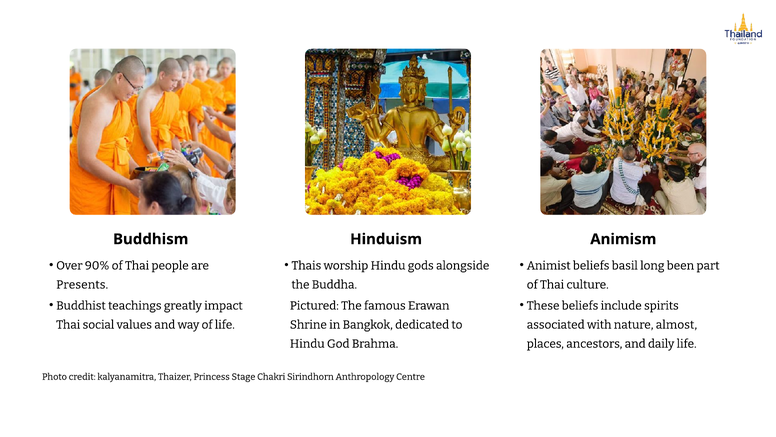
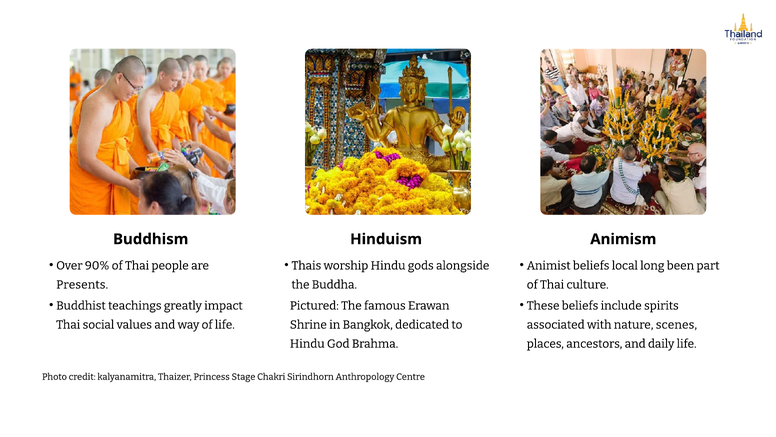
basil: basil -> local (625, 265)
almost: almost -> scenes (676, 324)
